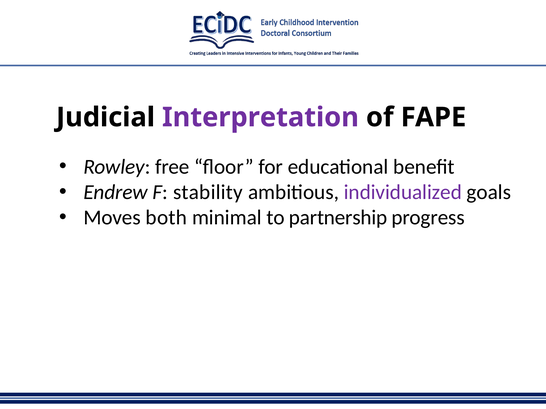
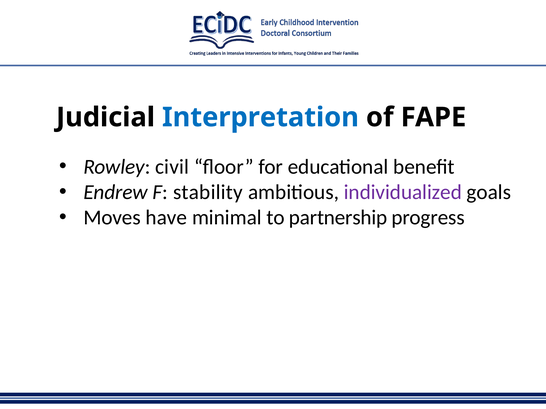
Interpretation colour: purple -> blue (260, 117)
free: free -> civil (172, 167)
both: both -> have (166, 218)
